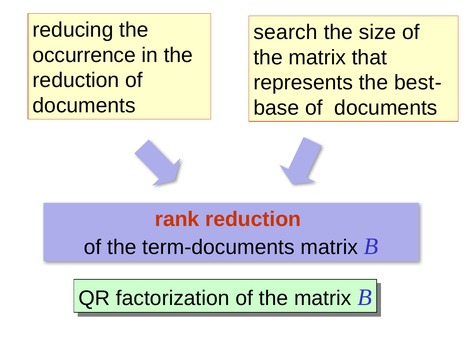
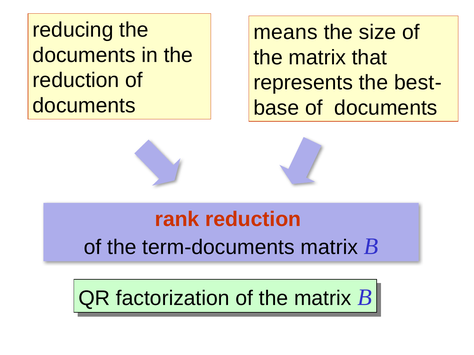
search: search -> means (286, 32)
occurrence: occurrence -> documents (84, 55)
